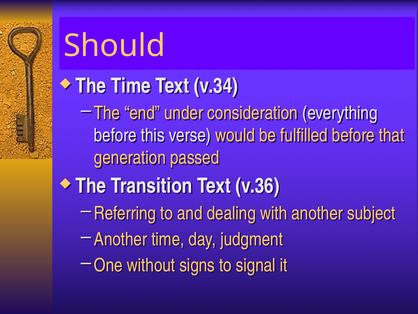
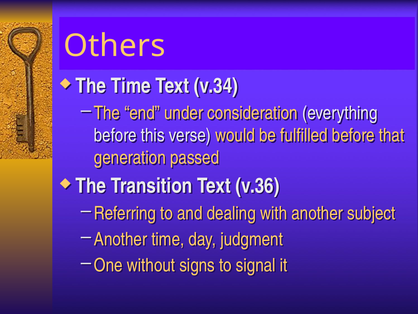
Should: Should -> Others (114, 46)
